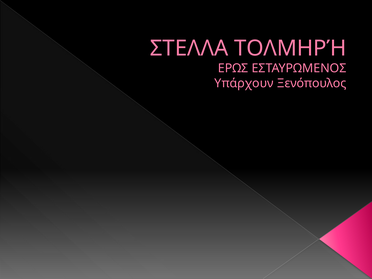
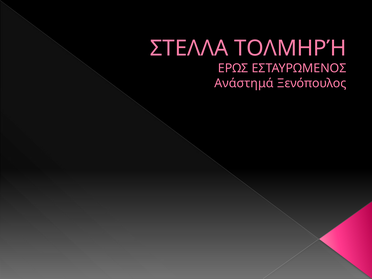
Υπάρχουν: Υπάρχουν -> Ανάστημά (244, 83)
